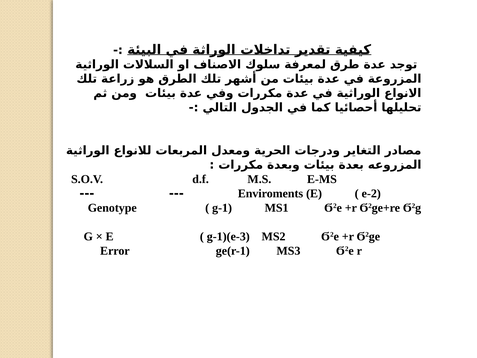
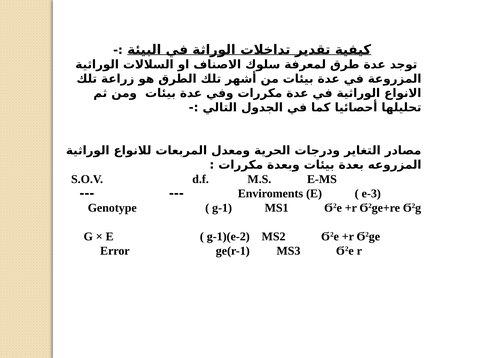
e-2: e-2 -> e-3 (371, 193)
g-1)(e-3: g-1)(e-3 -> g-1)(e-2 (228, 236)
